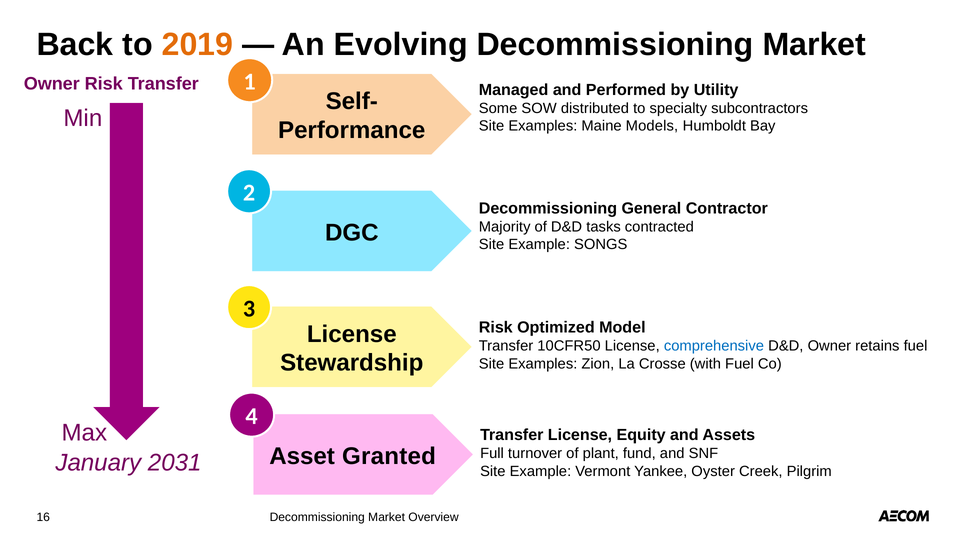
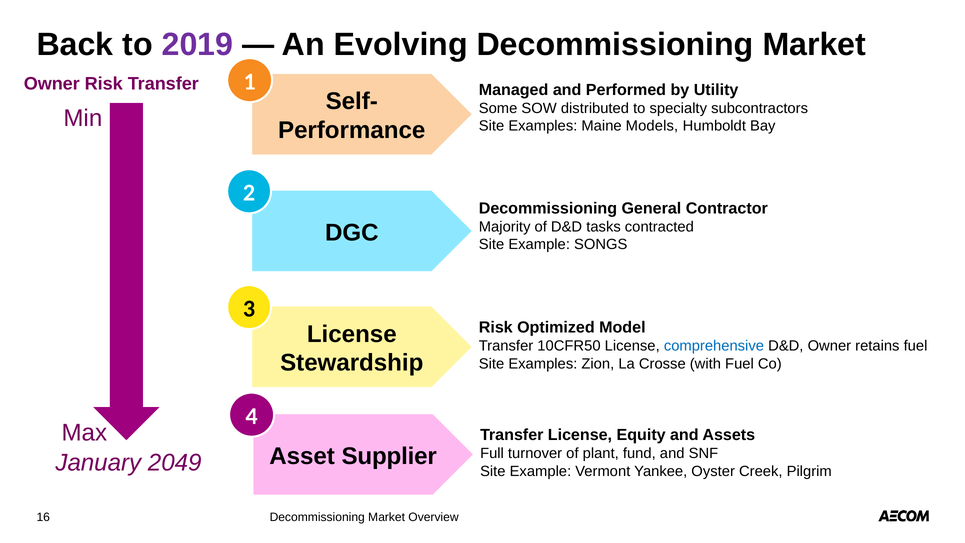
2019 colour: orange -> purple (197, 45)
Granted: Granted -> Supplier (389, 456)
2031: 2031 -> 2049 (175, 463)
